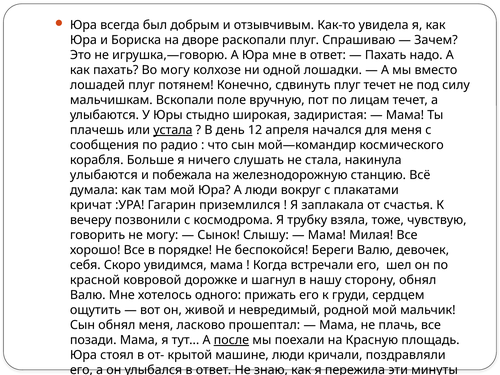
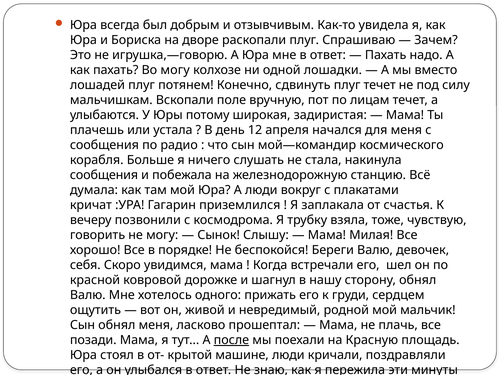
стыдно: стыдно -> потому (208, 115)
устала underline: present -> none (173, 130)
улыбаются: улыбаются -> сообщения (104, 175)
